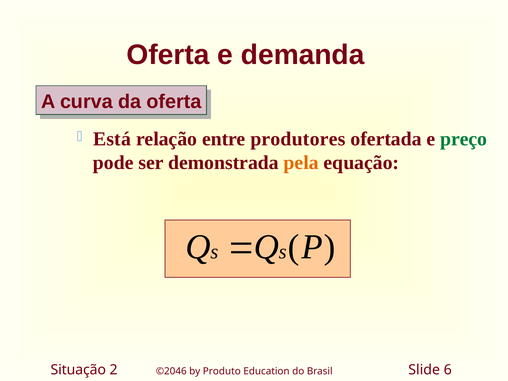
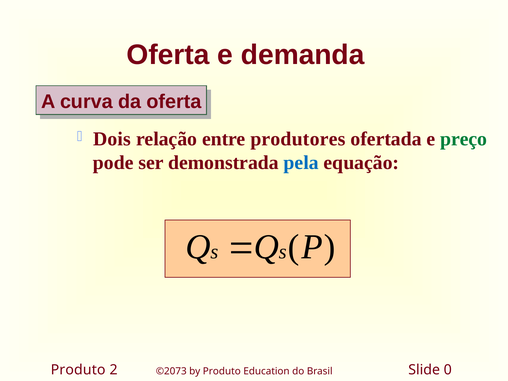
Está: Está -> Dois (112, 139)
pela colour: orange -> blue (301, 163)
Situação: Situação -> Produto (78, 370)
©2046: ©2046 -> ©2073 (171, 371)
6: 6 -> 0 (448, 370)
